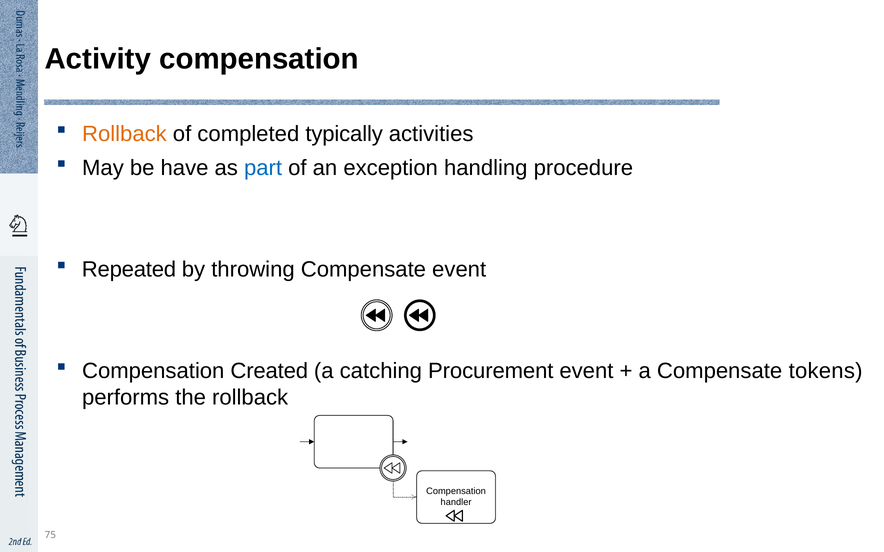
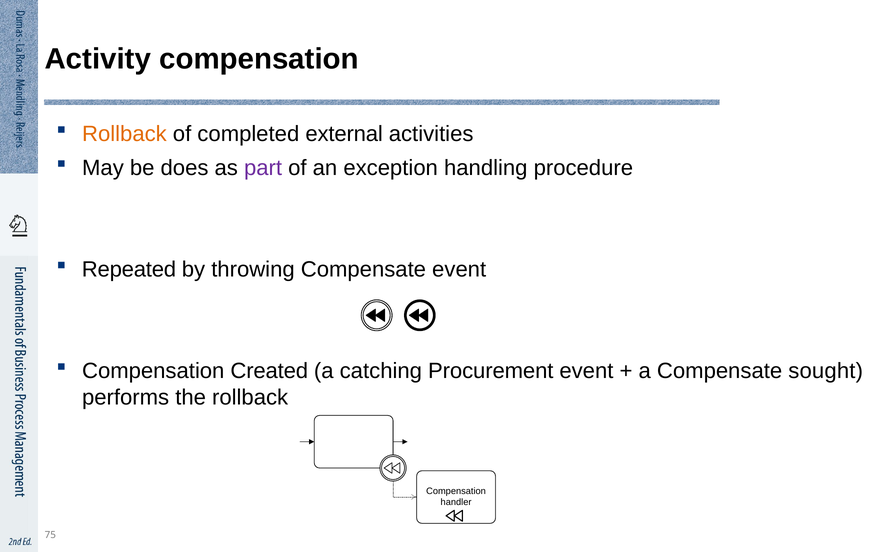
typically: typically -> external (344, 134)
have: have -> does (185, 168)
part colour: blue -> purple (263, 168)
tokens: tokens -> sought (826, 372)
